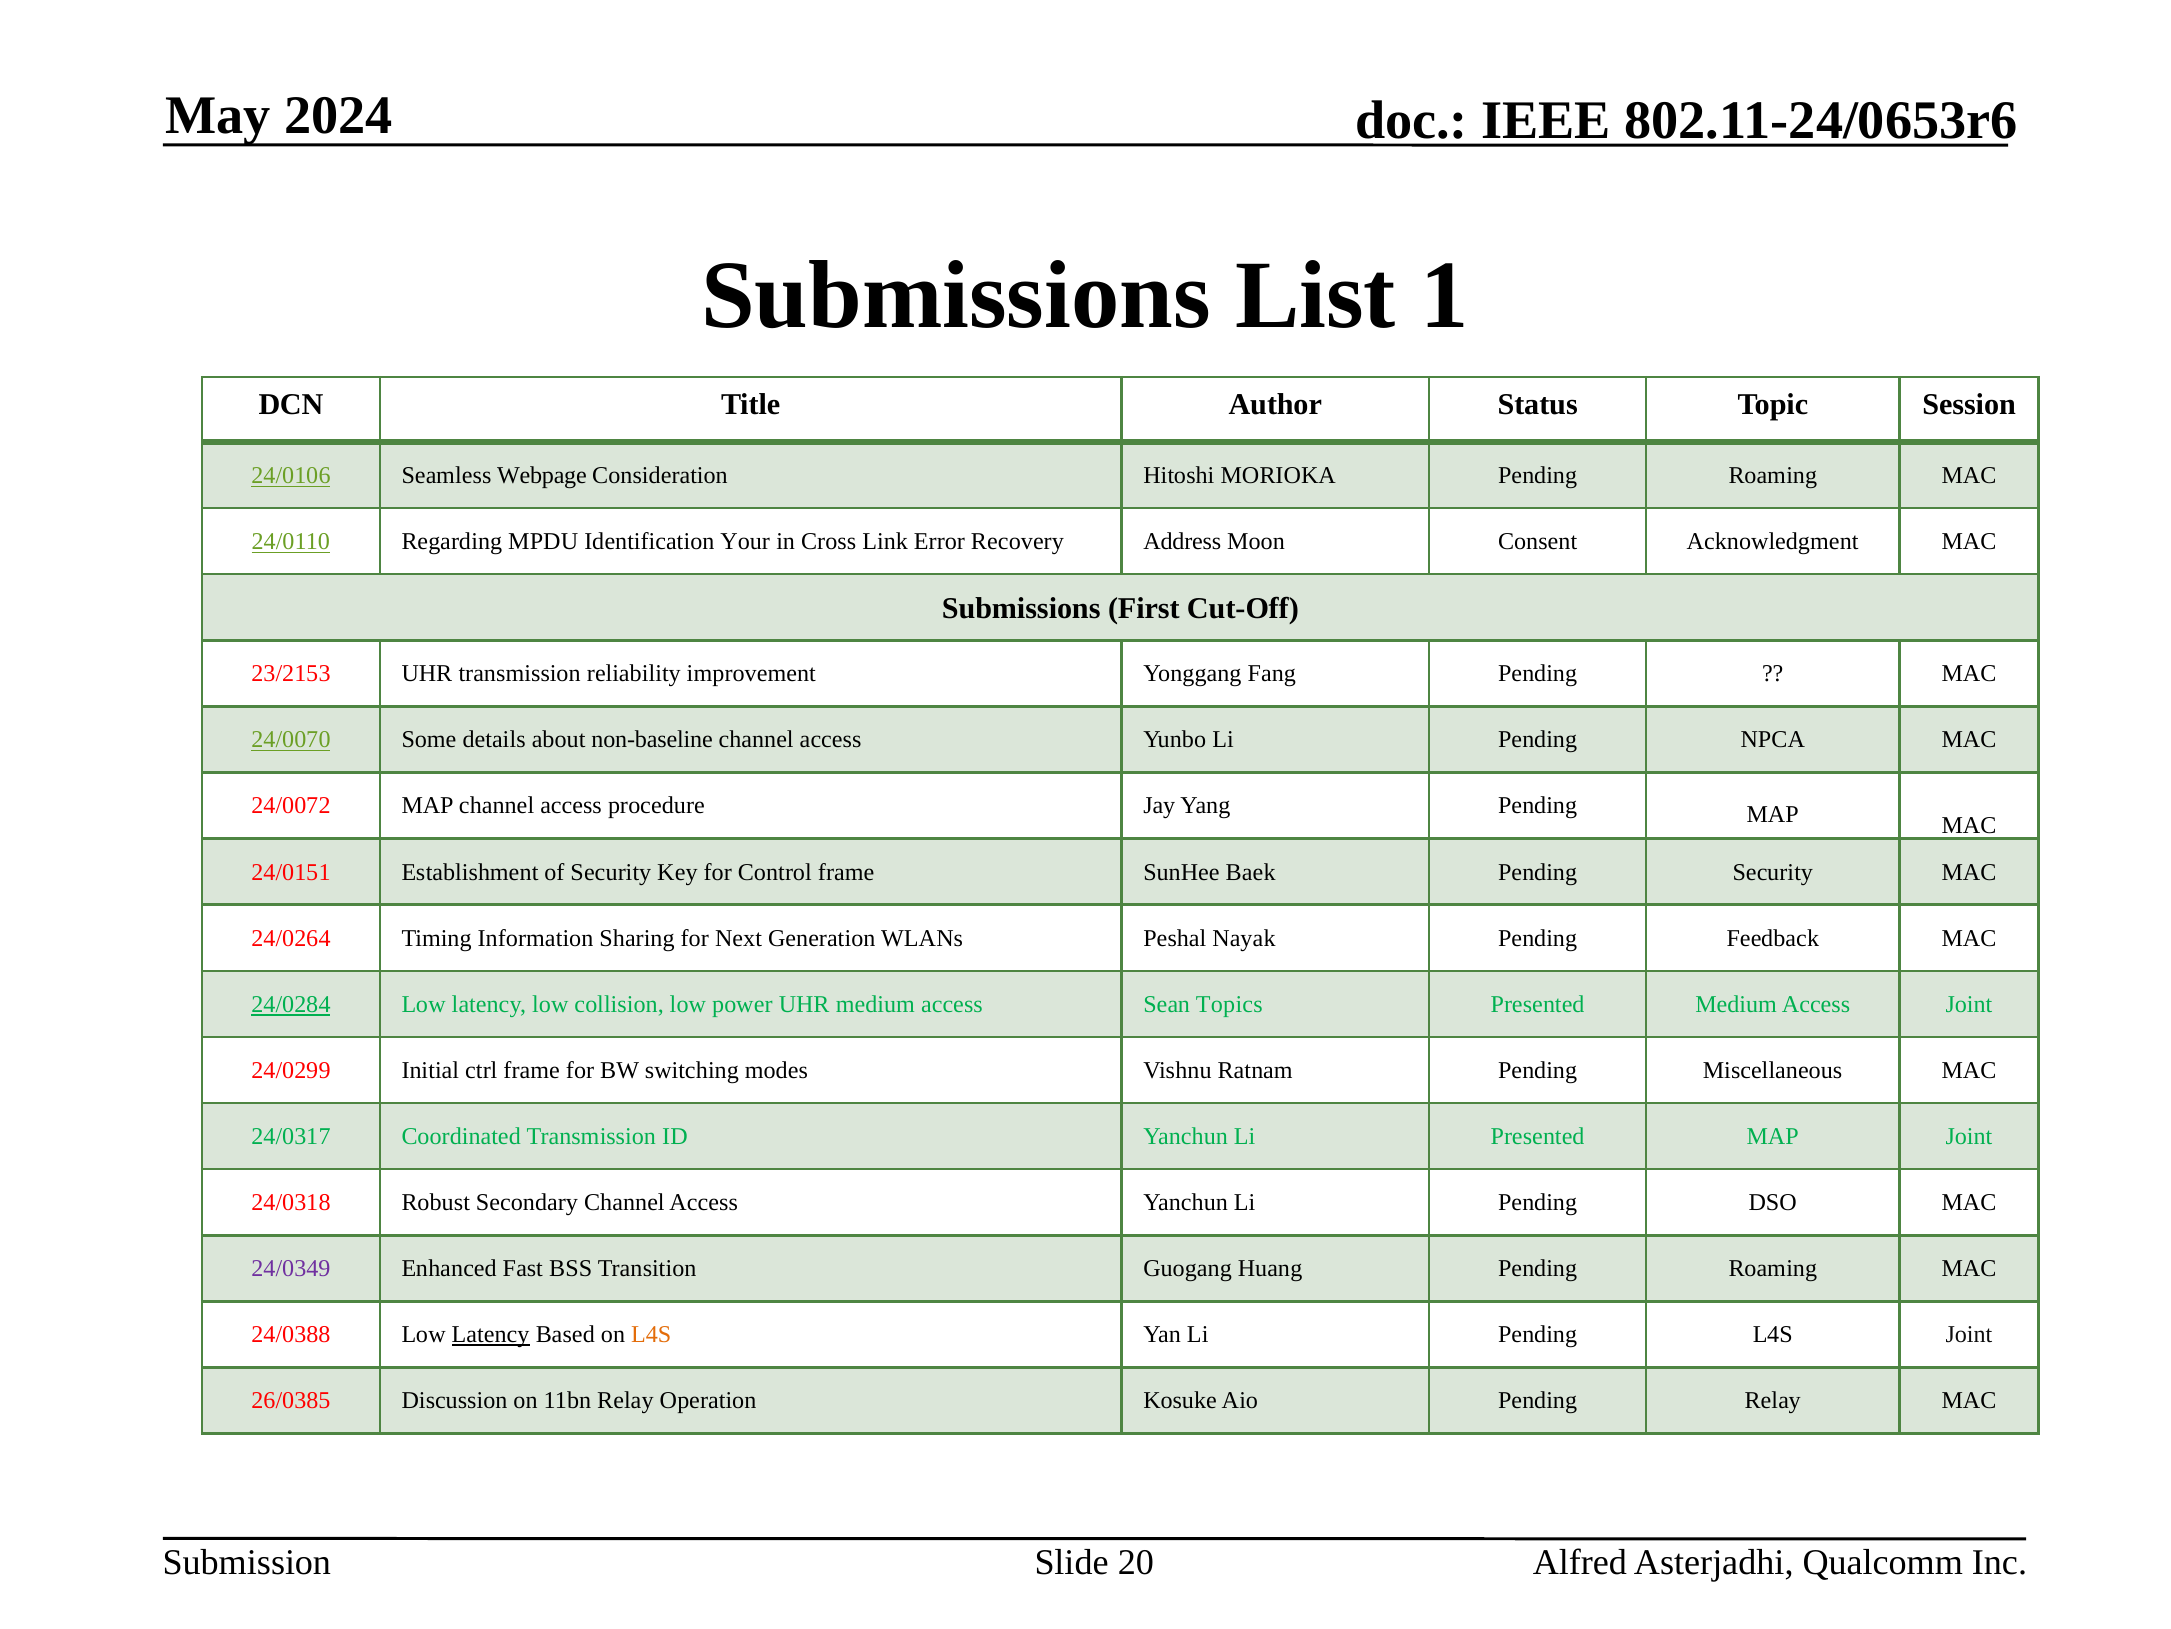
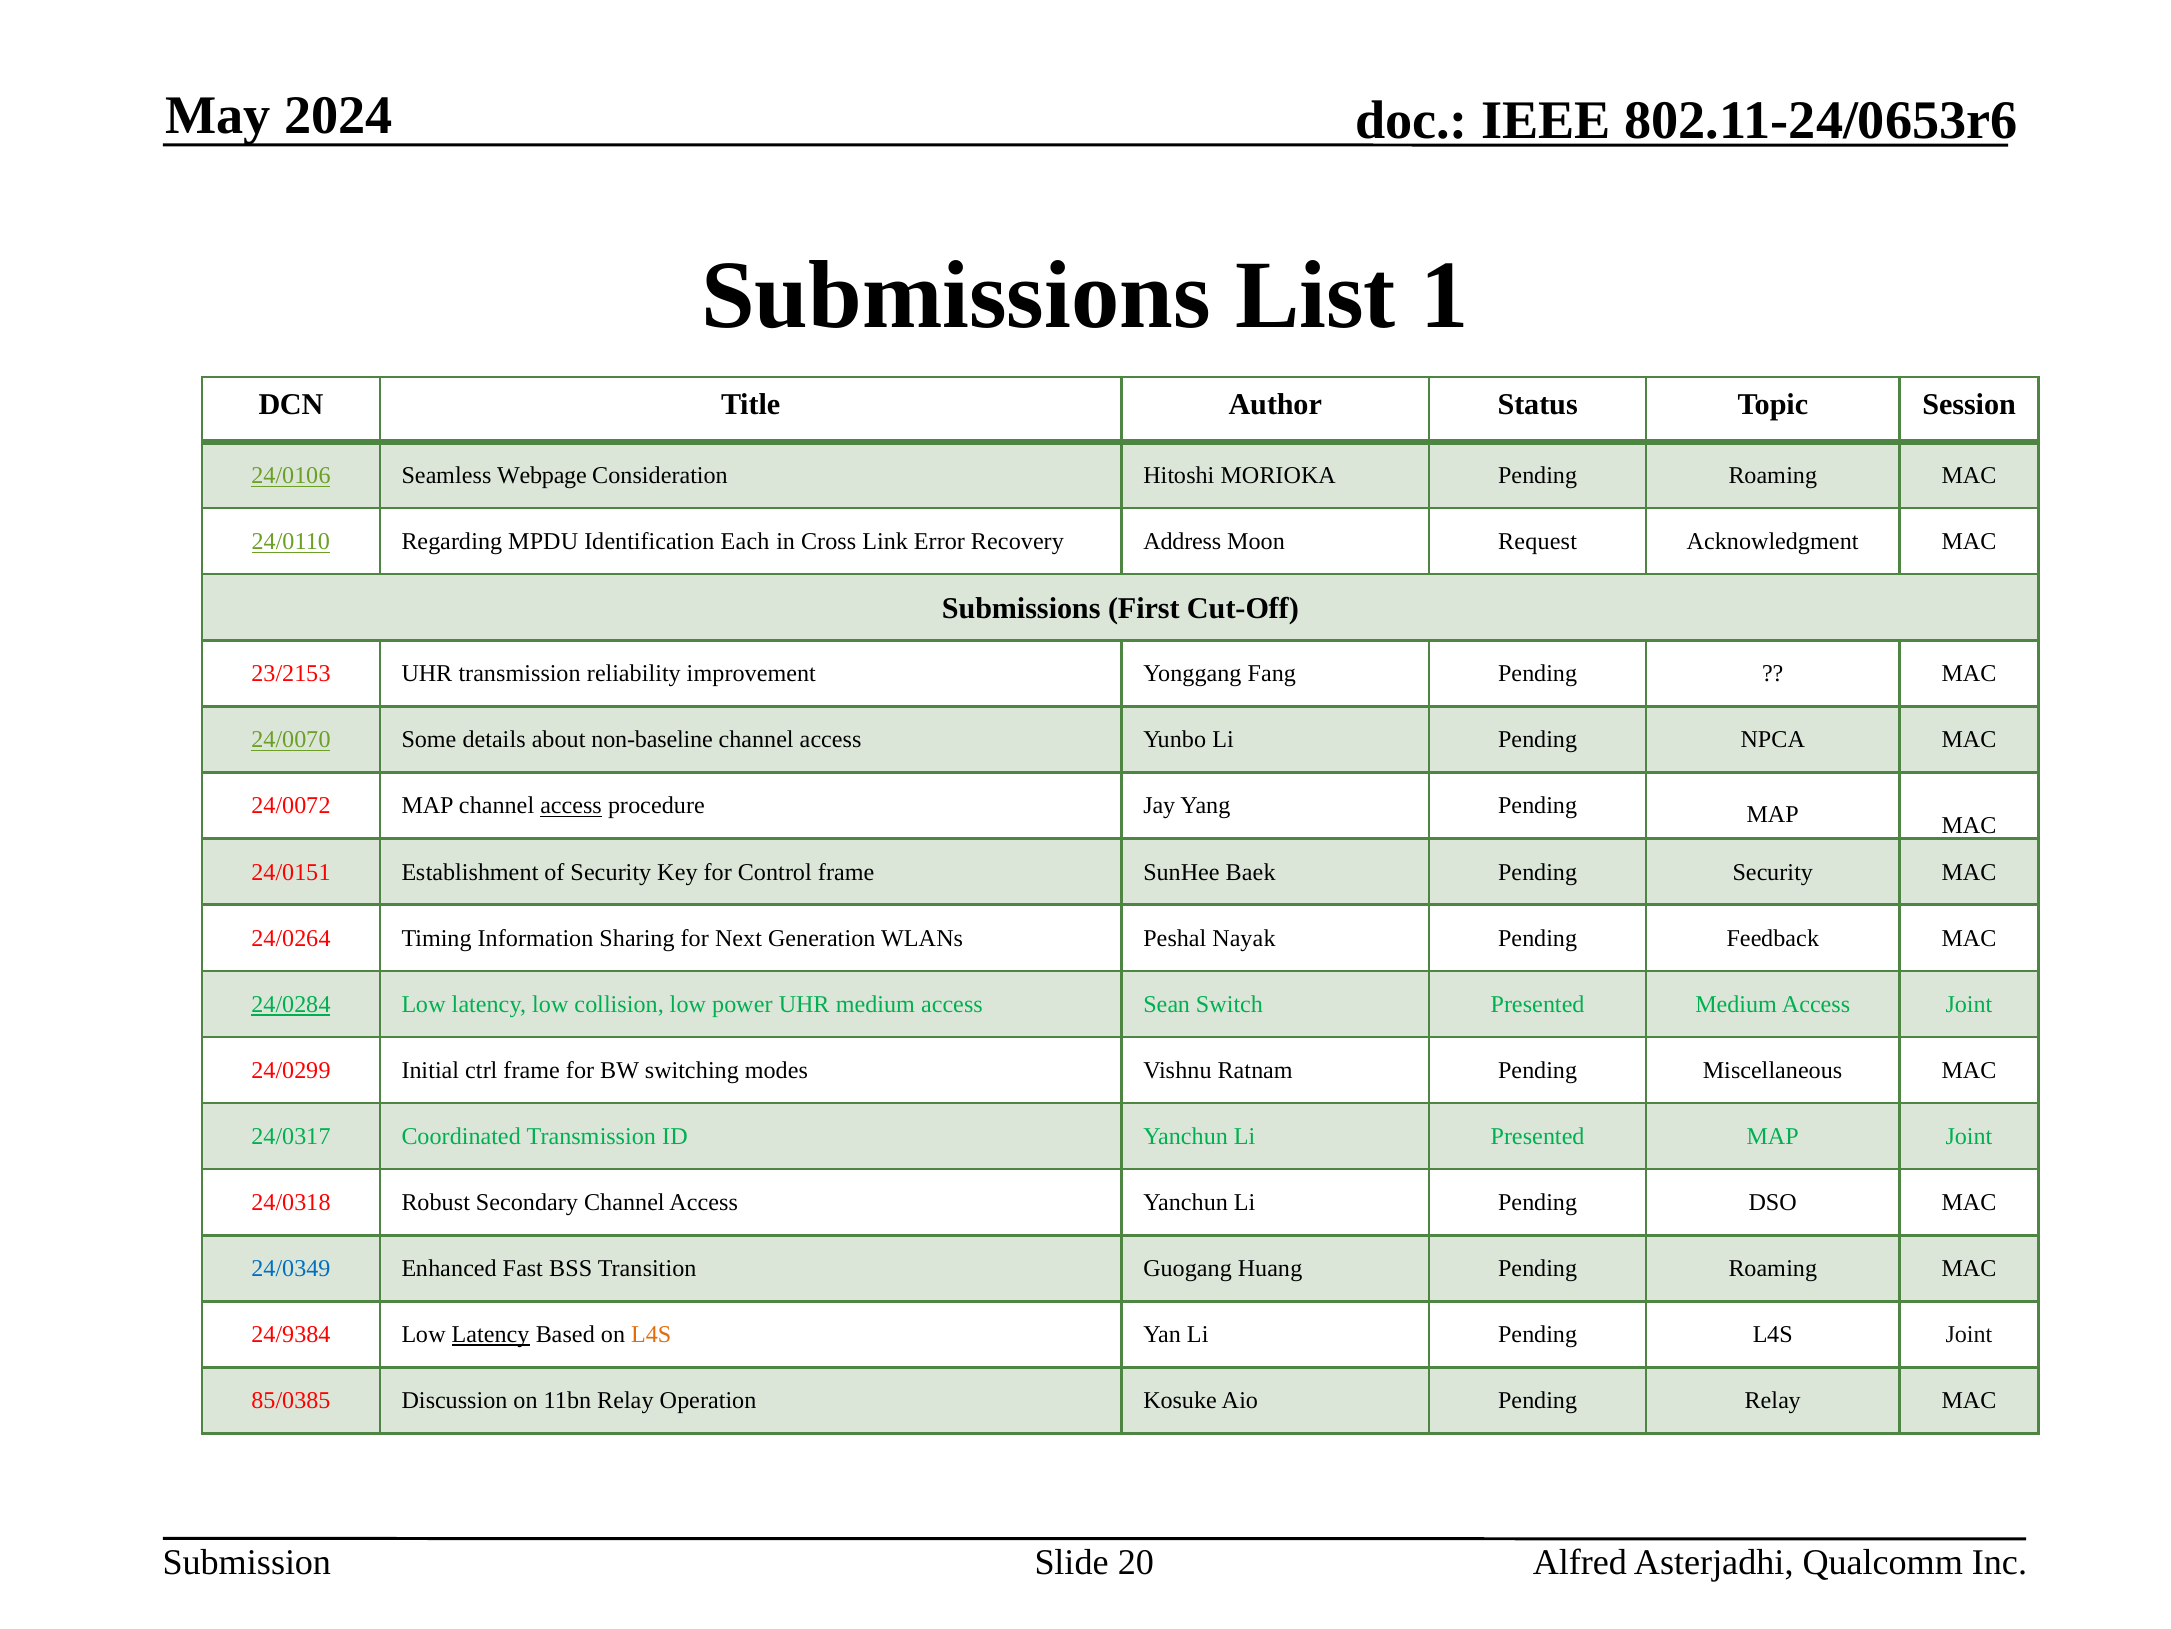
Your: Your -> Each (745, 541)
Consent: Consent -> Request (1538, 541)
access underline: none -> present (571, 806)
Topics: Topics -> Switch (1229, 1004)
24/0349 colour: purple -> blue (291, 1268)
24/0388: 24/0388 -> 24/9384 (291, 1334)
26/0385: 26/0385 -> 85/0385 (291, 1400)
